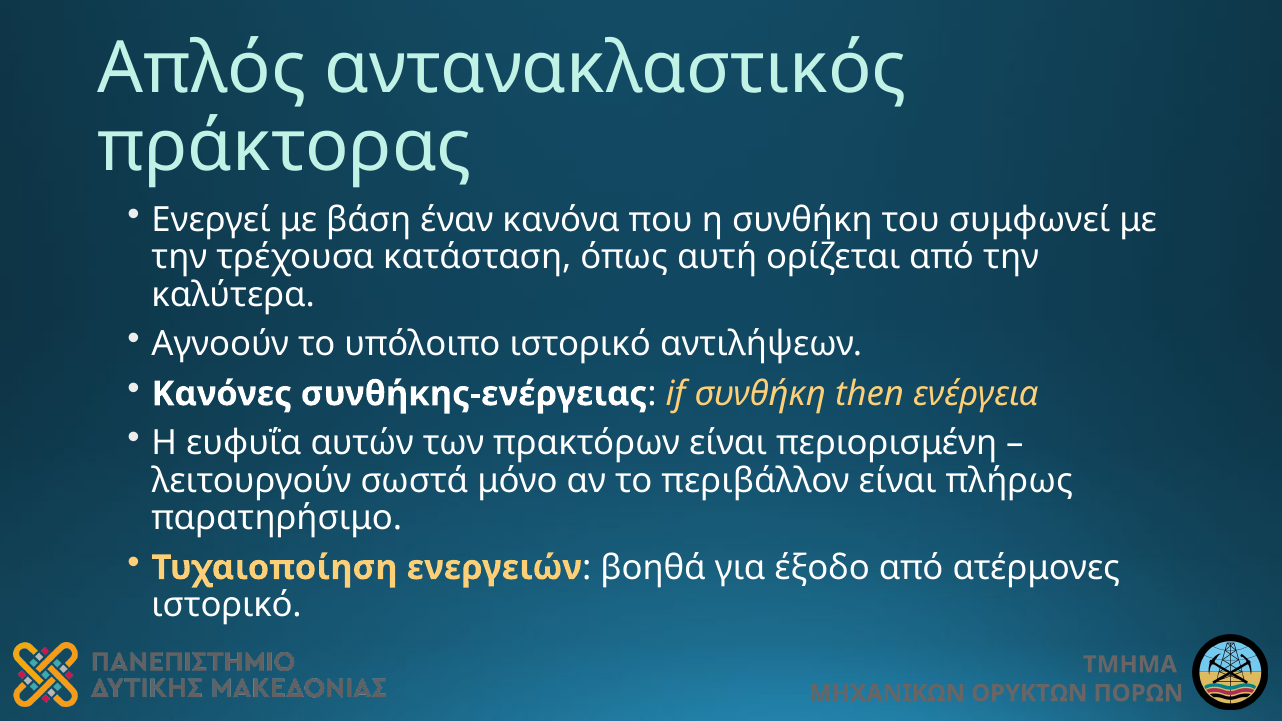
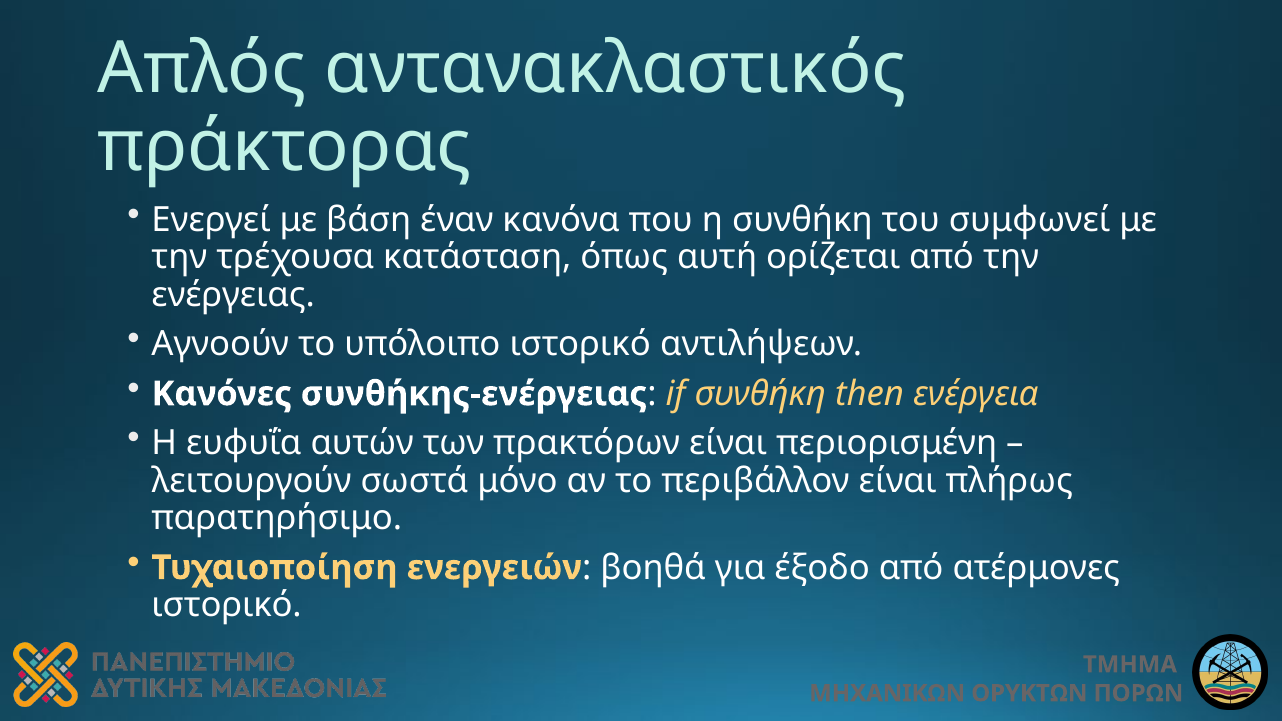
καλύτερα: καλύτερα -> ενέργειας (233, 295)
